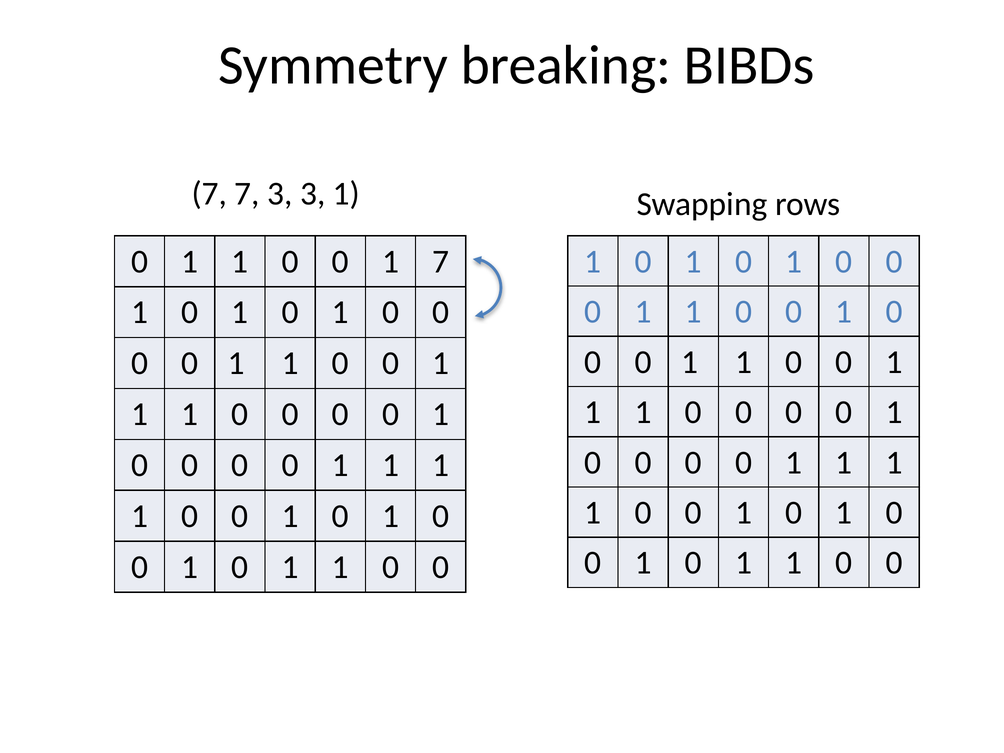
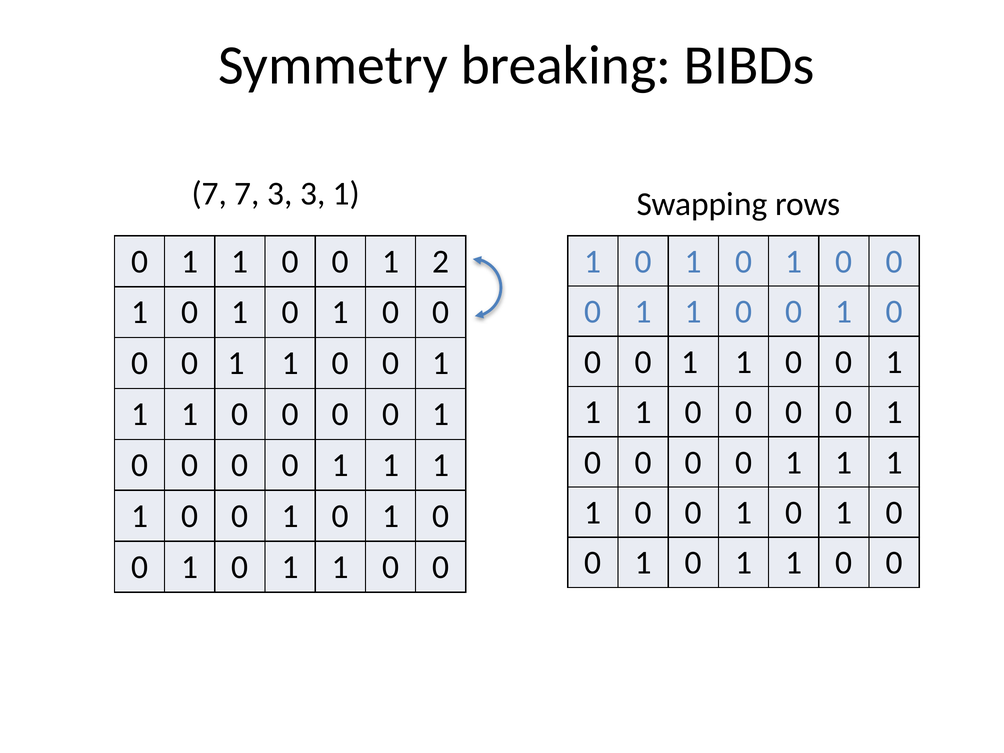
1 7: 7 -> 2 (441, 262)
